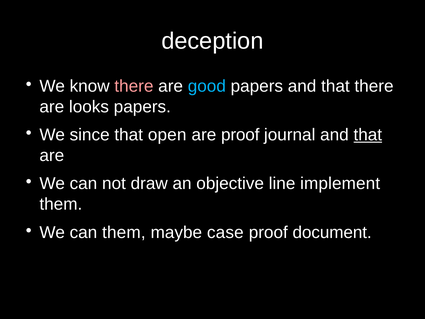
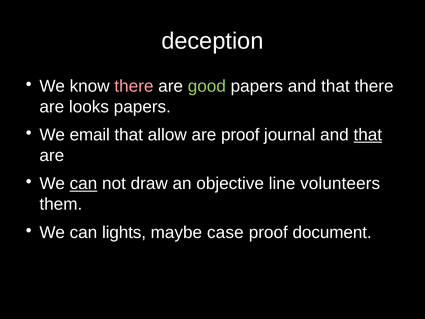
good colour: light blue -> light green (207, 86)
since: since -> email (90, 135)
open: open -> allow (167, 135)
can underline: none -> present (83, 183)
implement: implement -> volunteers (340, 183)
can them: them -> lights (124, 232)
